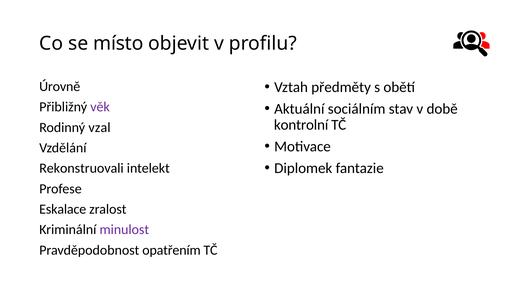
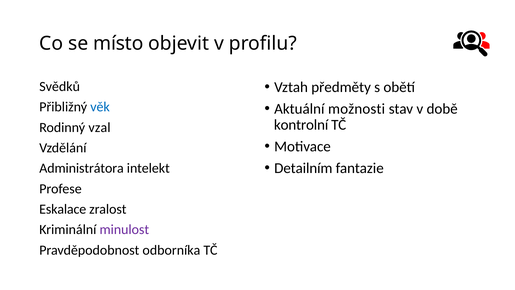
Úrovně: Úrovně -> Svědků (60, 86)
sociálním: sociálním -> možnosti (357, 109)
věk colour: purple -> blue (100, 107)
Diplomek: Diplomek -> Detailním (303, 168)
Rekonstruovali: Rekonstruovali -> Administrátora (82, 168)
opatřením: opatřením -> odborníka (171, 250)
